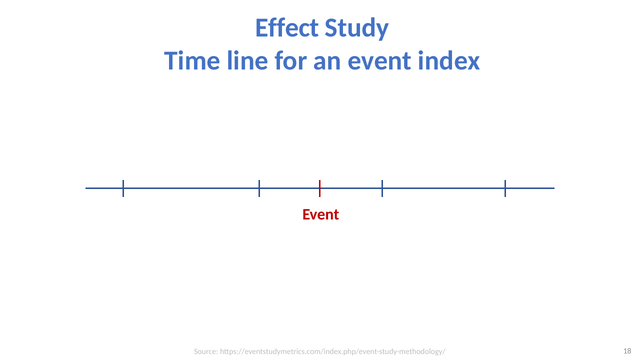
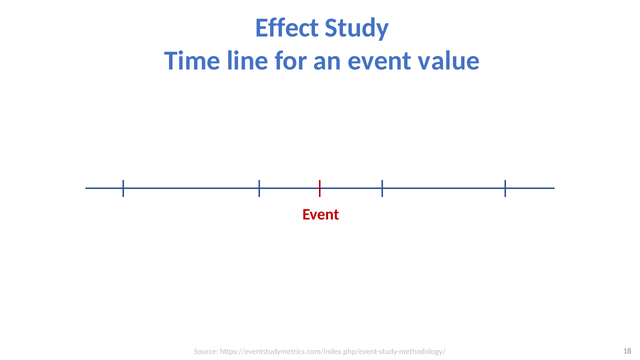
index: index -> value (449, 61)
